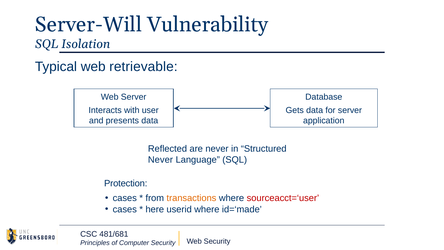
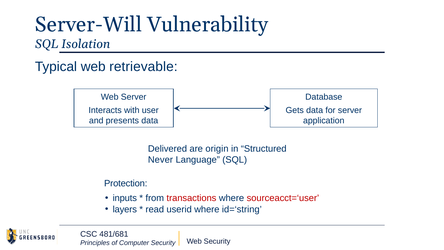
Reflected: Reflected -> Delivered (167, 149)
are never: never -> origin (217, 149)
cases: cases -> inputs (125, 198)
transactions colour: orange -> red (191, 198)
cases: cases -> layers (125, 209)
here: here -> read (155, 209)
id=‘made: id=‘made -> id=‘string (242, 209)
